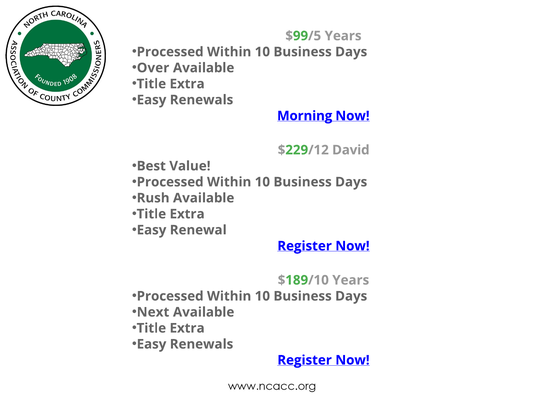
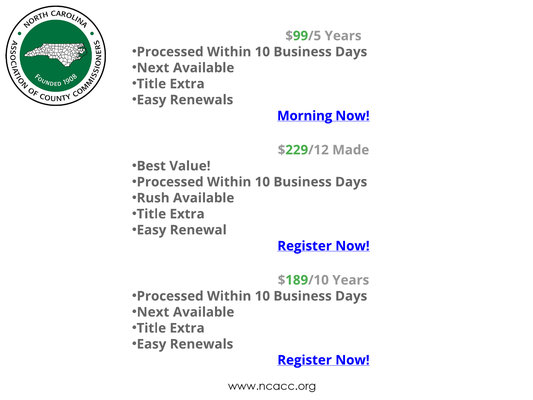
Over: Over -> Next (153, 68)
David: David -> Made (351, 150)
